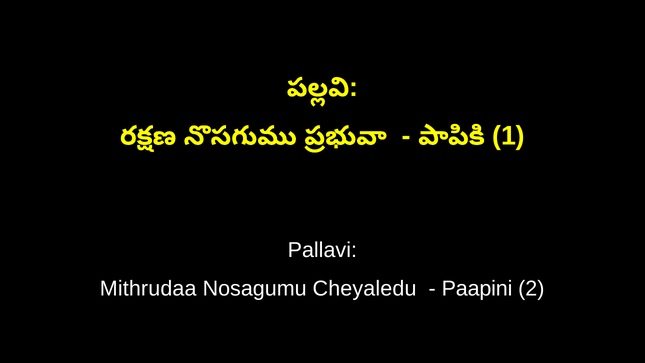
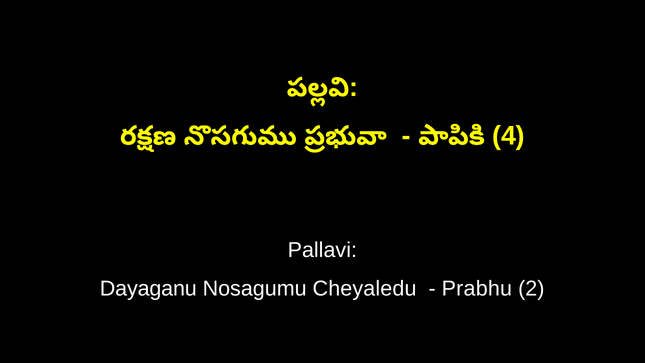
1: 1 -> 4 (508, 136)
Mithrudaa: Mithrudaa -> Dayaganu (148, 289)
Paapini: Paapini -> Prabhu (477, 289)
